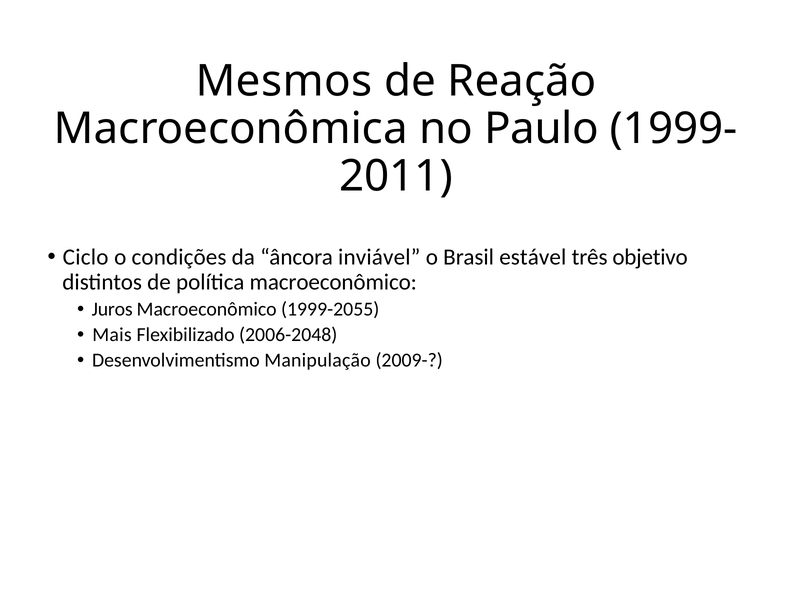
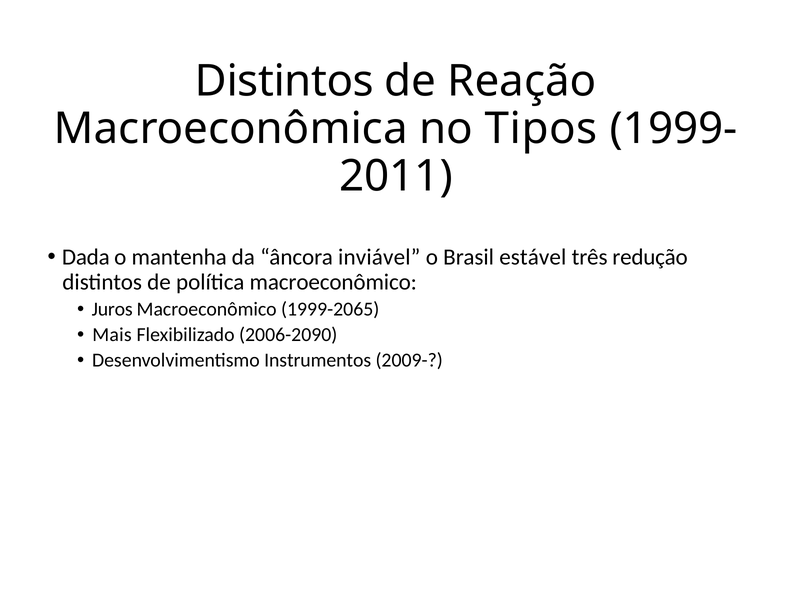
Mesmos: Mesmos -> Distintos (284, 81)
Paulo: Paulo -> Tipos (541, 129)
Ciclo: Ciclo -> Dada (86, 257)
condições: condições -> mantenha (179, 257)
objetivo: objetivo -> redução (650, 257)
1999-2055: 1999-2055 -> 1999-2065 (330, 309)
2006-2048: 2006-2048 -> 2006-2090 (288, 335)
Manipulação: Manipulação -> Instrumentos (318, 360)
